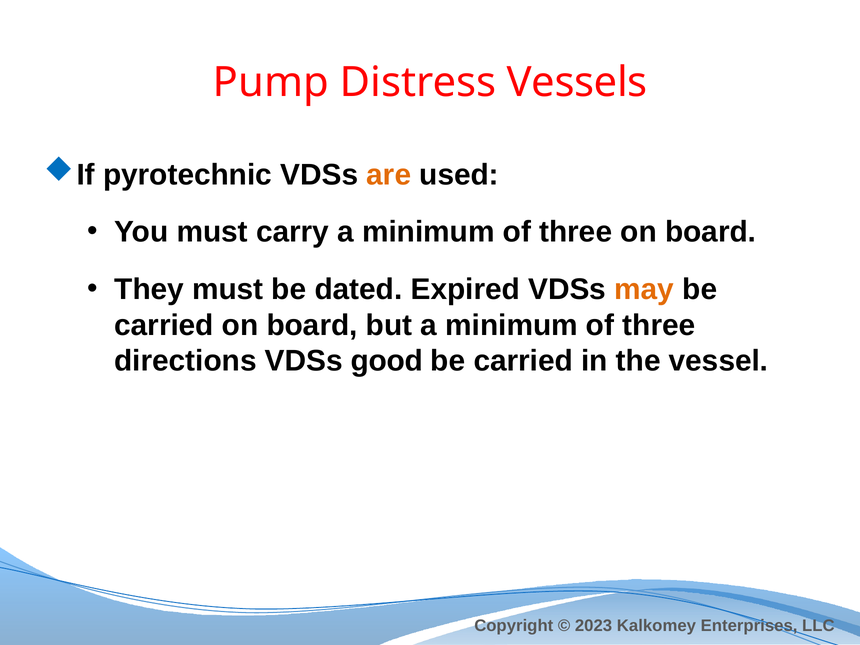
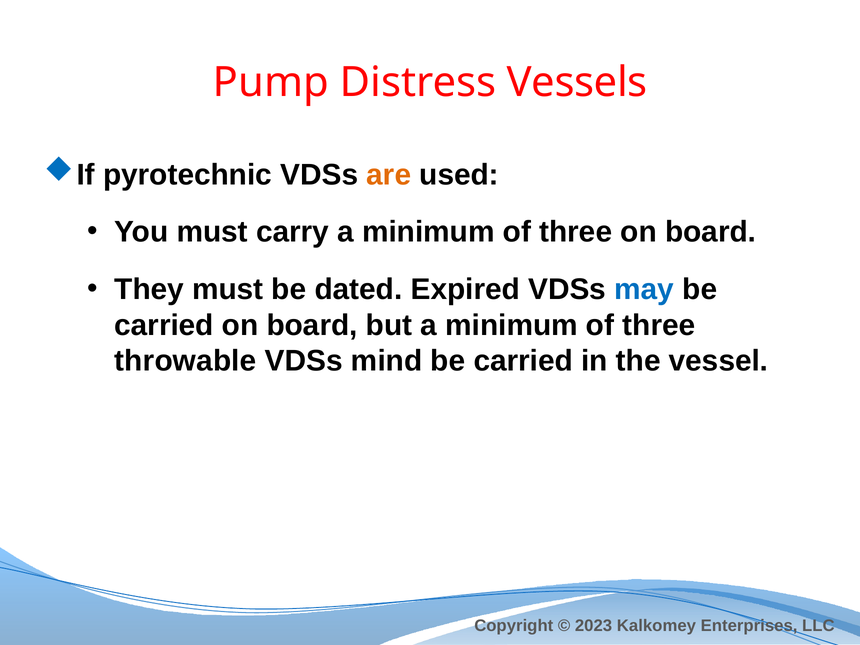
may colour: orange -> blue (644, 289)
directions: directions -> throwable (185, 361)
good: good -> mind (387, 361)
